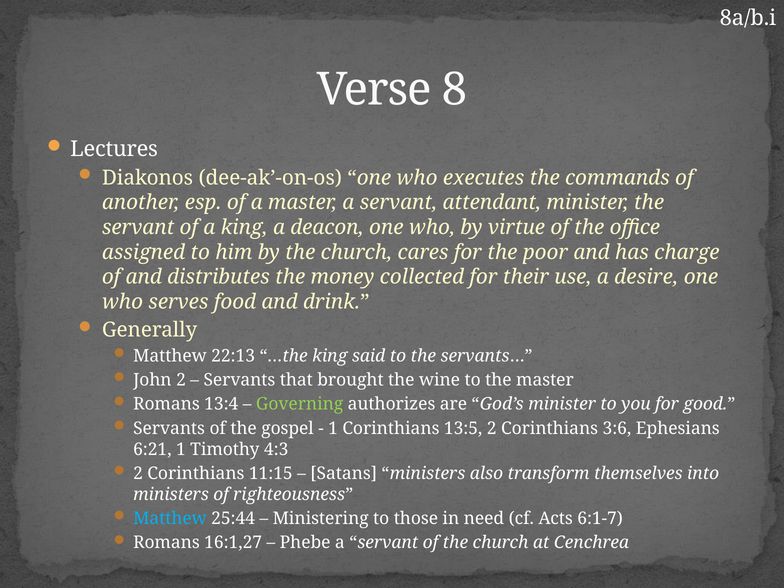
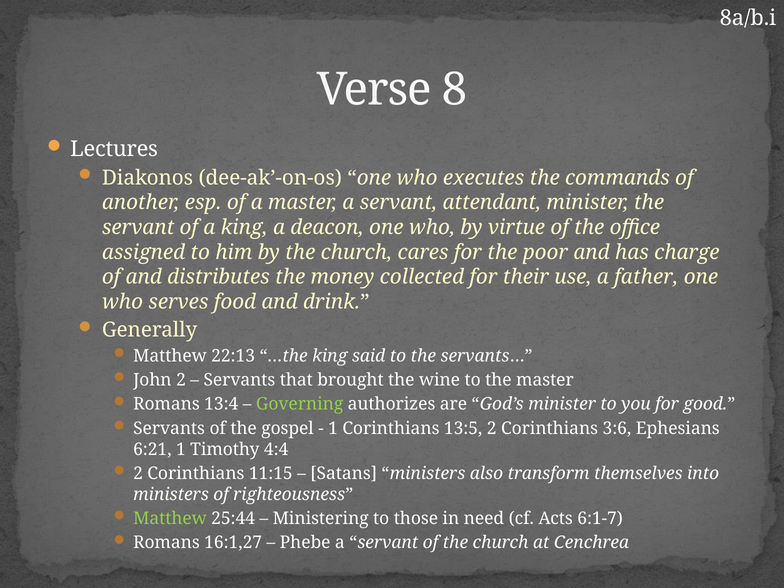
desire: desire -> father (646, 277)
4:3: 4:3 -> 4:4 (276, 449)
Matthew colour: light blue -> light green (170, 519)
